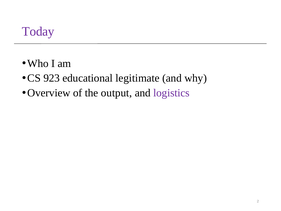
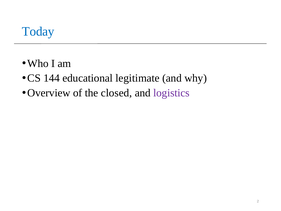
Today colour: purple -> blue (38, 32)
923: 923 -> 144 (52, 78)
output: output -> closed (116, 93)
